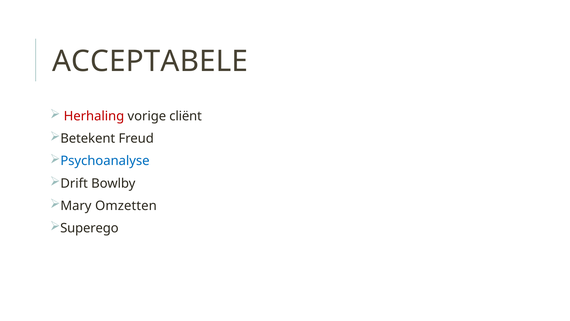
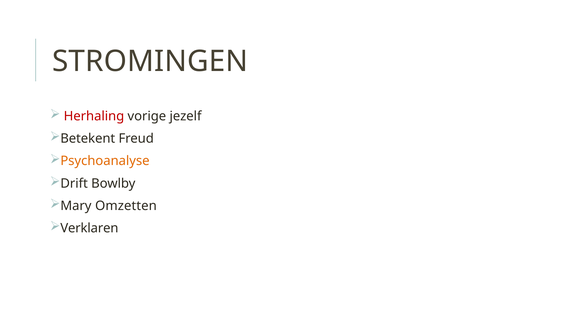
ACCEPTABELE: ACCEPTABELE -> STROMINGEN (150, 61)
cliënt: cliënt -> jezelf (186, 116)
Psychoanalyse colour: blue -> orange (105, 161)
Superego: Superego -> Verklaren (89, 228)
